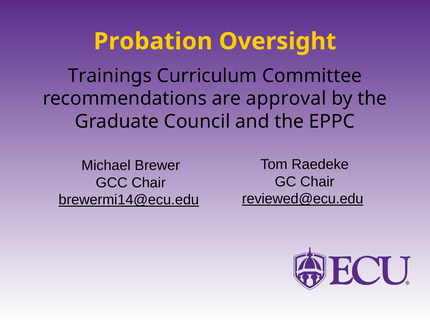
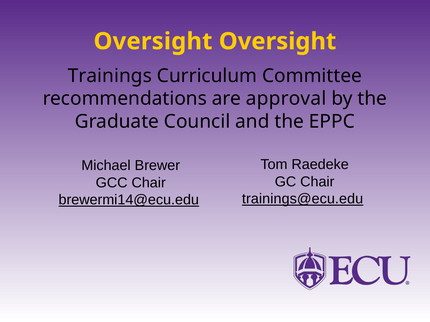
Probation: Probation -> Oversight (153, 41)
reviewed@ecu.edu: reviewed@ecu.edu -> trainings@ecu.edu (303, 199)
